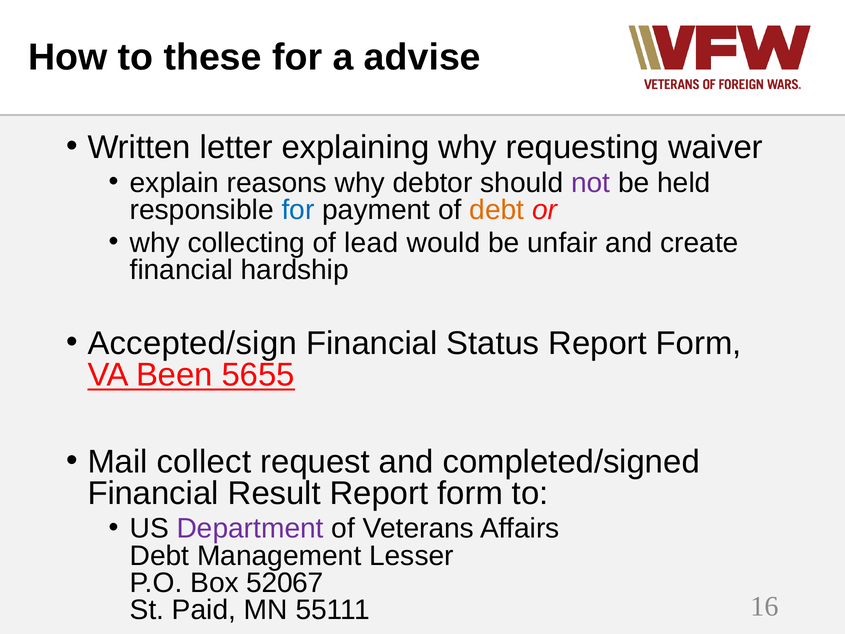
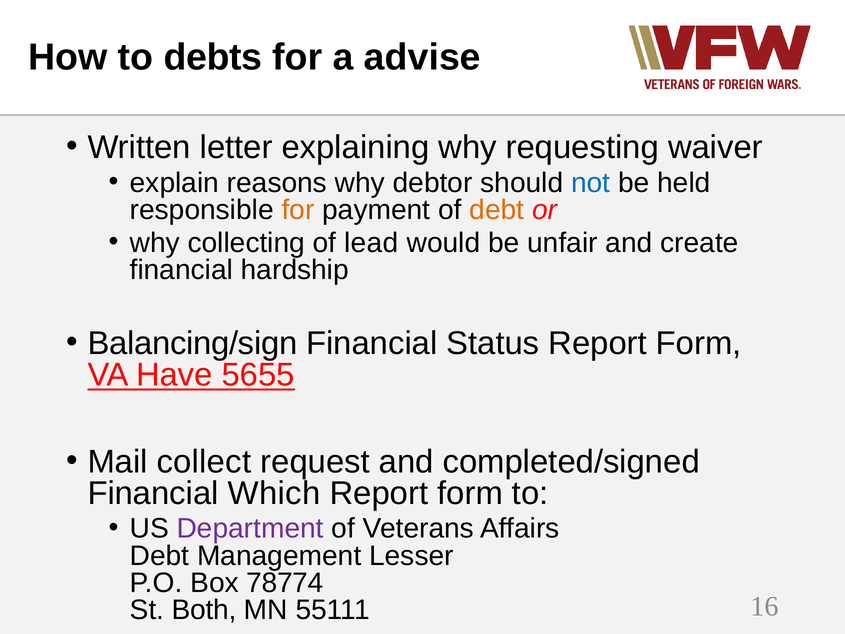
these: these -> debts (213, 58)
not colour: purple -> blue (591, 183)
for colour: blue -> orange (298, 210)
Accepted/sign: Accepted/sign -> Balancing/sign (192, 343)
Been: Been -> Have (174, 375)
Result: Result -> Which (274, 493)
52067: 52067 -> 78774 (285, 583)
Paid: Paid -> Both (204, 610)
